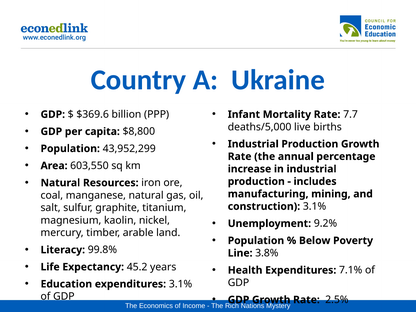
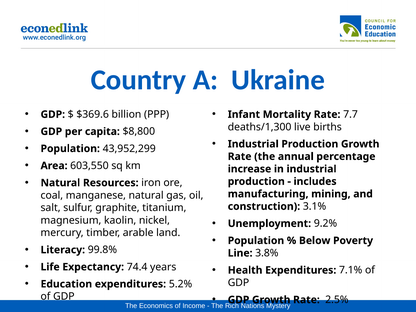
deaths/5,000: deaths/5,000 -> deaths/1,300 (260, 127)
45.2: 45.2 -> 74.4 (137, 267)
expenditures 3.1%: 3.1% -> 5.2% (181, 284)
